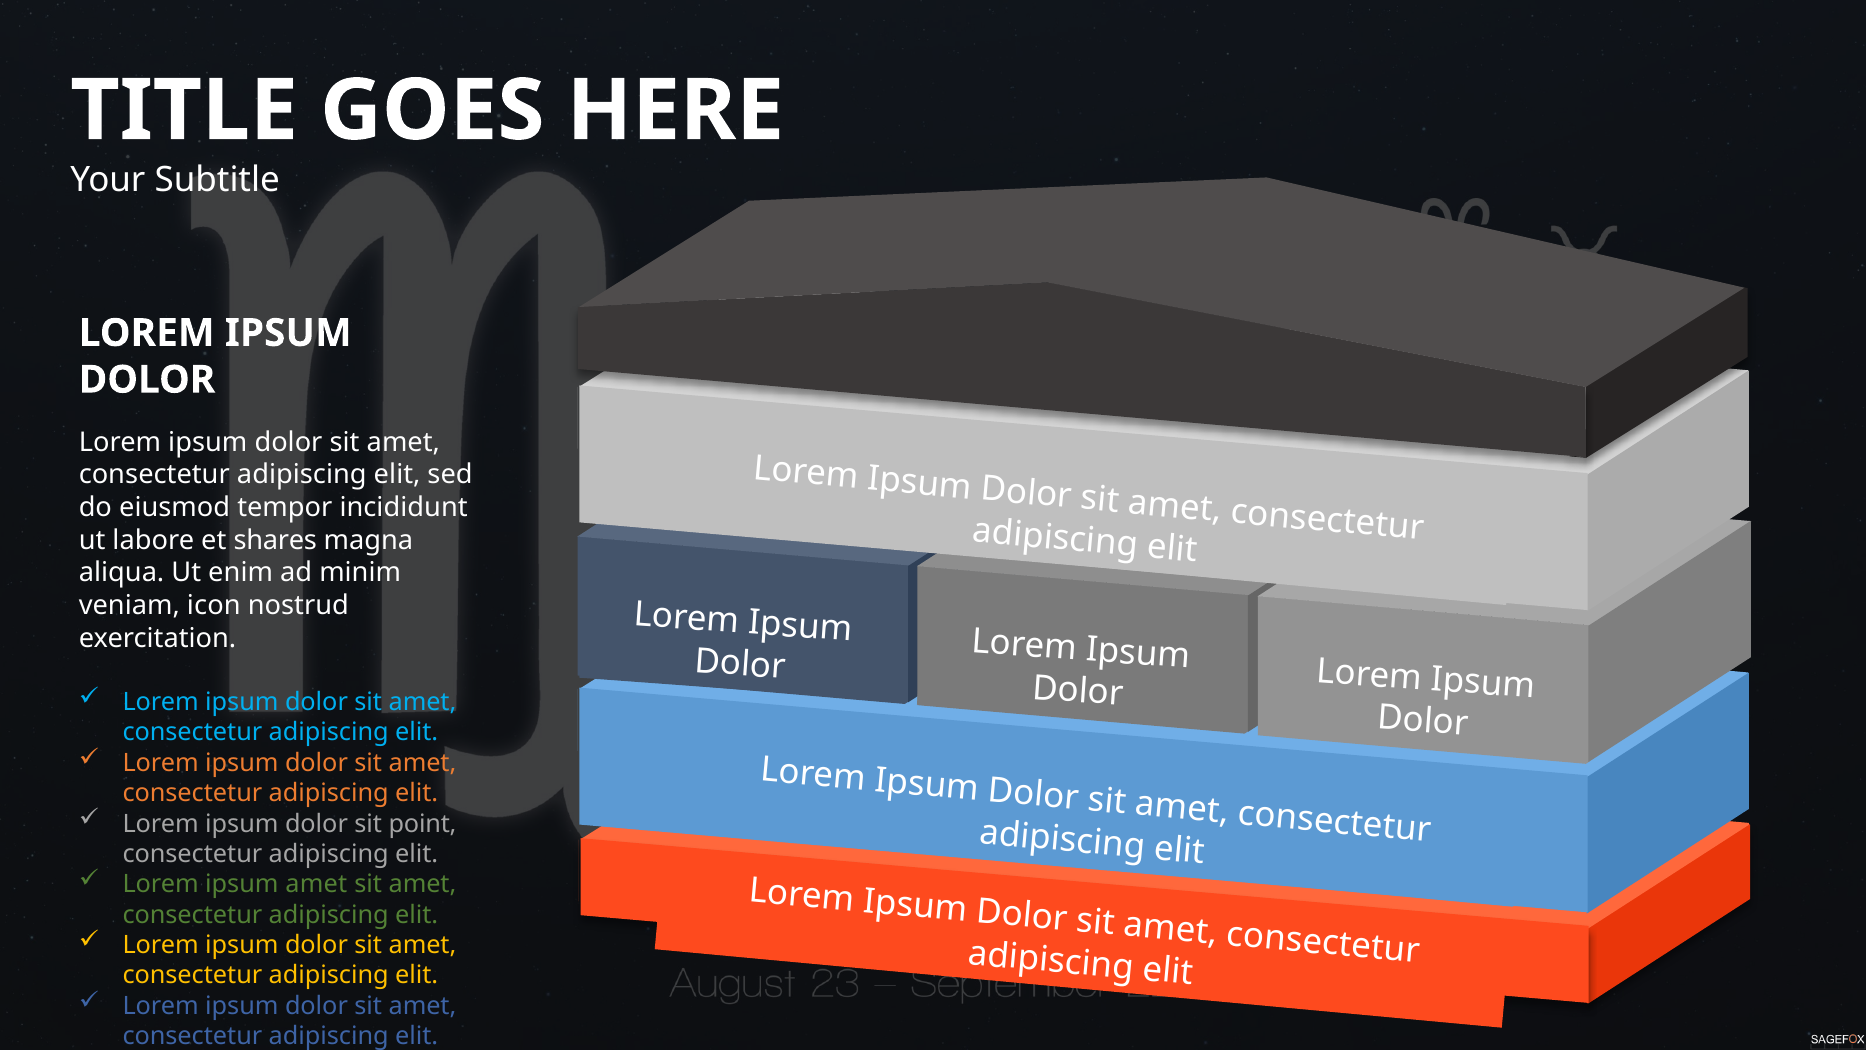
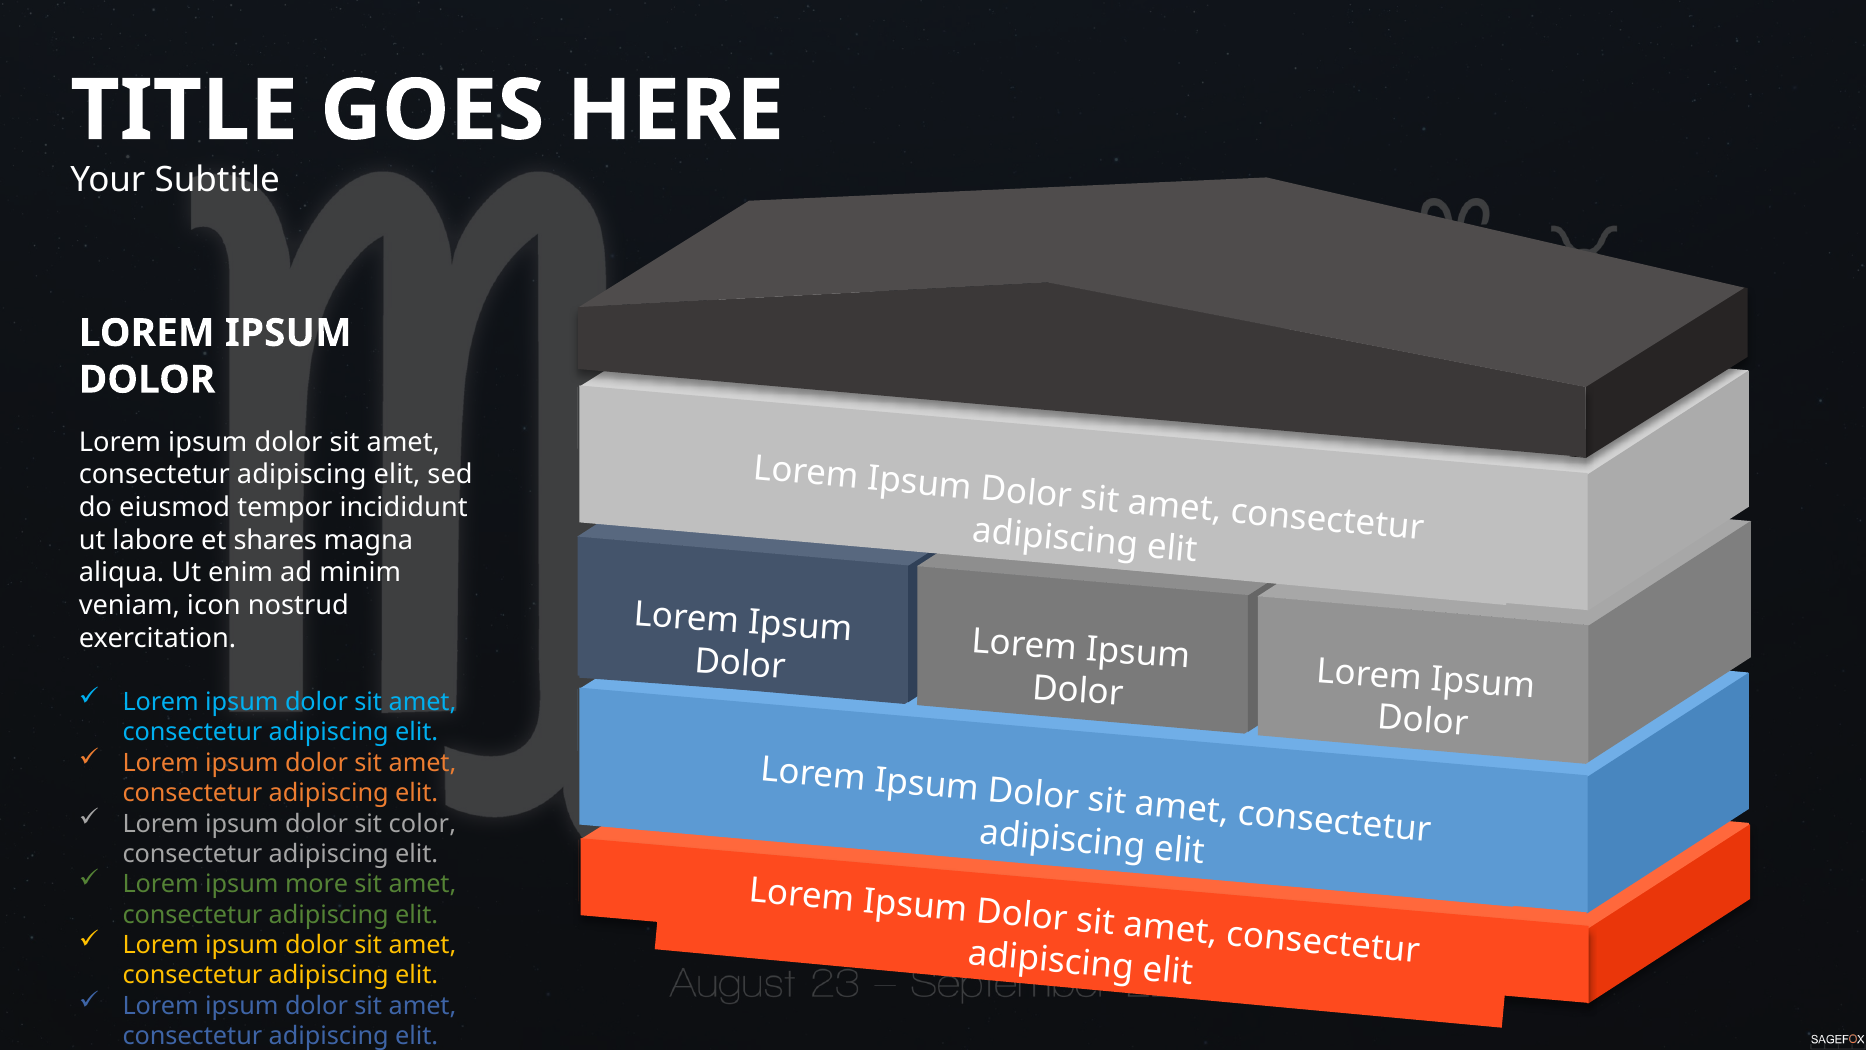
point: point -> color (422, 823)
ipsum amet: amet -> more (317, 884)
